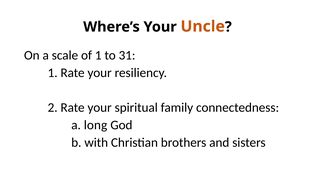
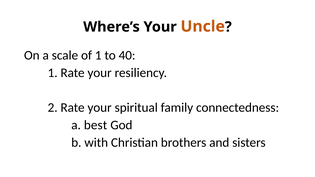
31: 31 -> 40 (127, 55)
long: long -> best (96, 125)
